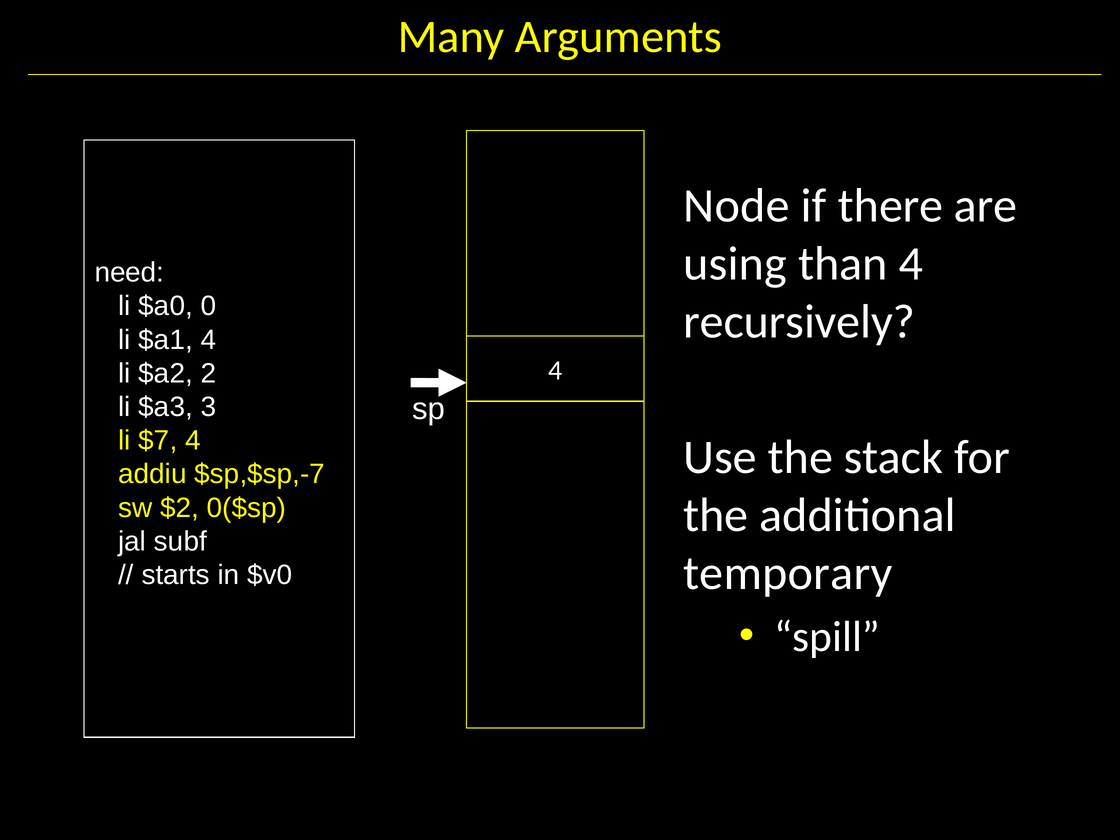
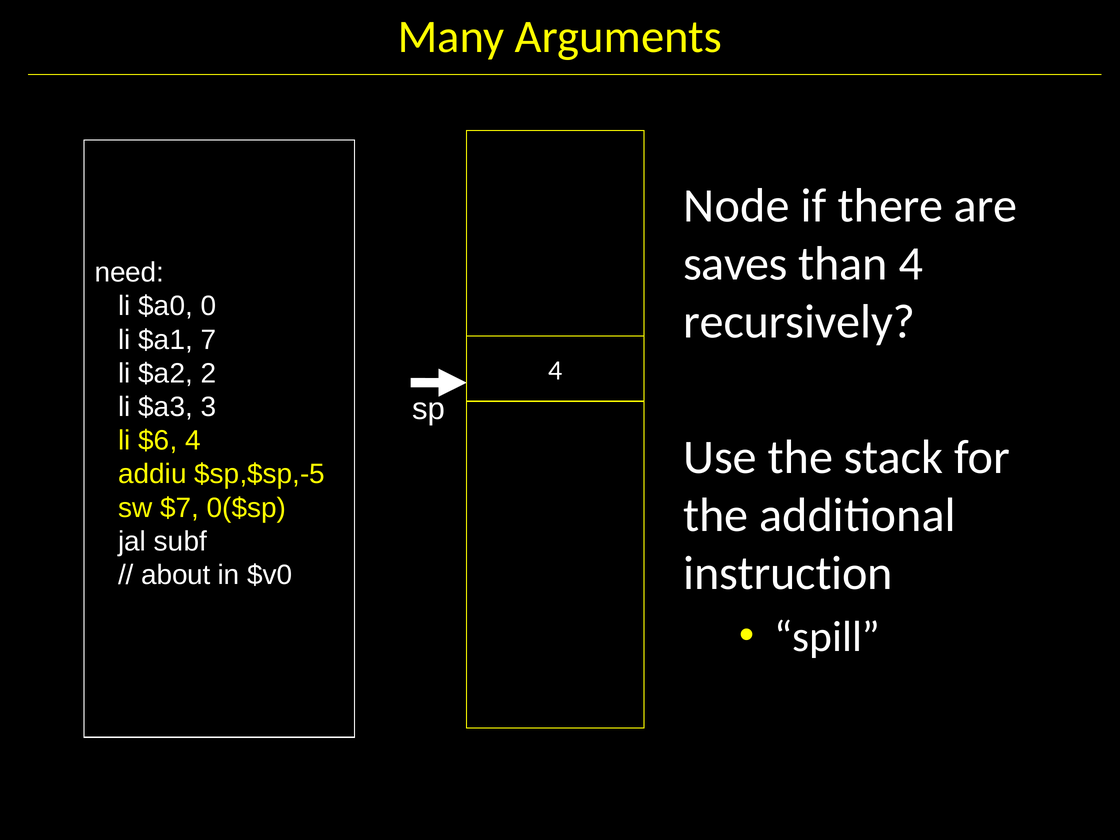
using: using -> saves (735, 264)
$a1 4: 4 -> 7 (208, 340)
$7: $7 -> $6 (158, 441)
$sp,$sp,-7: $sp,$sp,-7 -> $sp,$sp,-5 (260, 474)
$2: $2 -> $7 (180, 508)
temporary: temporary -> instruction (788, 573)
starts: starts -> about (176, 575)
